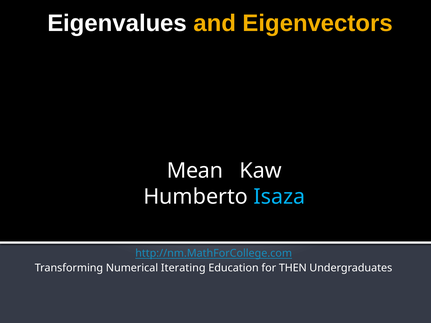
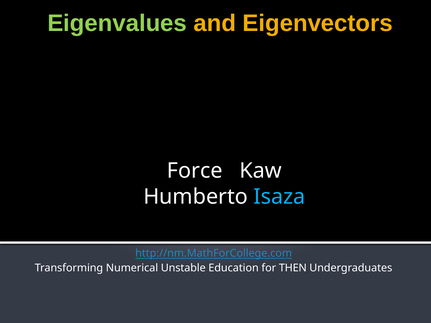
Eigenvalues colour: white -> light green (117, 23)
Mean: Mean -> Force (195, 171)
Iterating: Iterating -> Unstable (183, 268)
